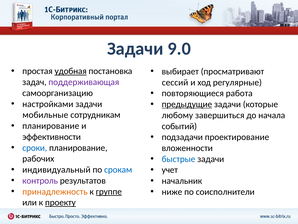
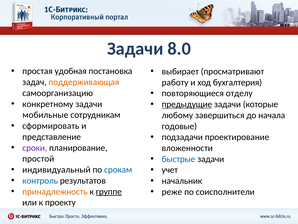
9.0: 9.0 -> 8.0 (179, 48)
удобная underline: present -> none (71, 71)
поддерживающая colour: purple -> orange (84, 82)
сессий: сессий -> работу (175, 82)
регулярные: регулярные -> бухгалтерия (237, 82)
работа: работа -> отделу (239, 93)
настройками: настройками -> конкретному (48, 104)
планирование: планирование -> сформировать (51, 126)
событий: событий -> годовые (179, 126)
эффективности: эффективности -> представление (52, 137)
сроки colour: blue -> purple (35, 147)
рабочих: рабочих -> простой (38, 158)
контроль colour: purple -> blue (40, 180)
ниже: ниже -> реже (172, 191)
проекту underline: present -> none (60, 202)
